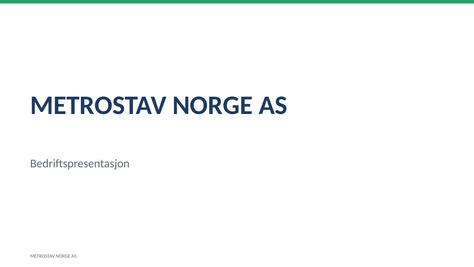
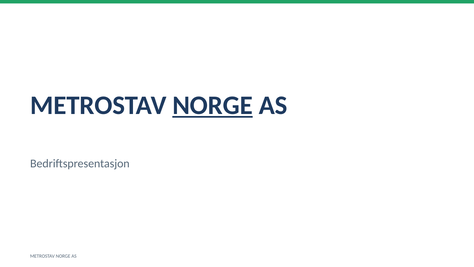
NORGE underline: none -> present (213, 105)
